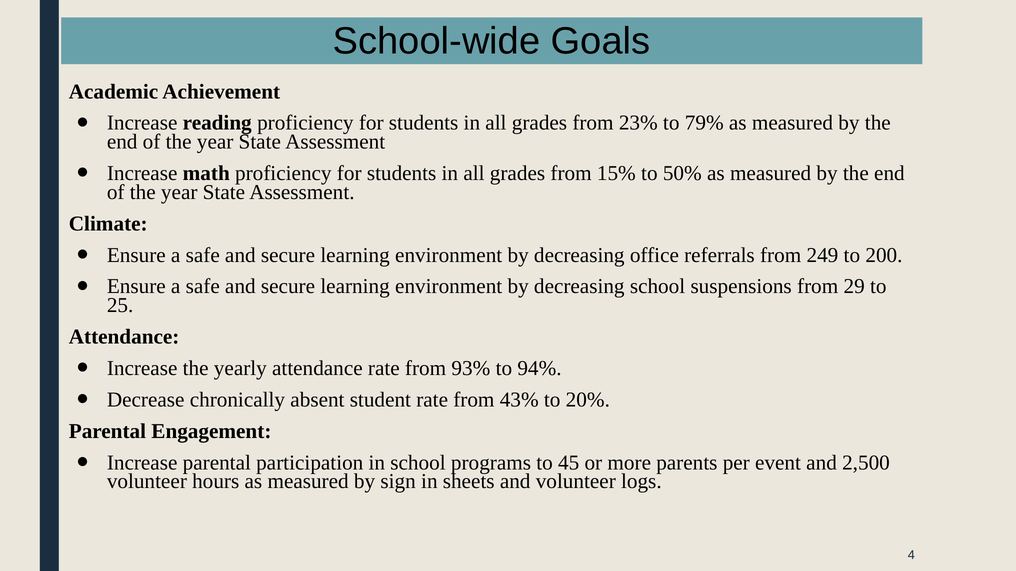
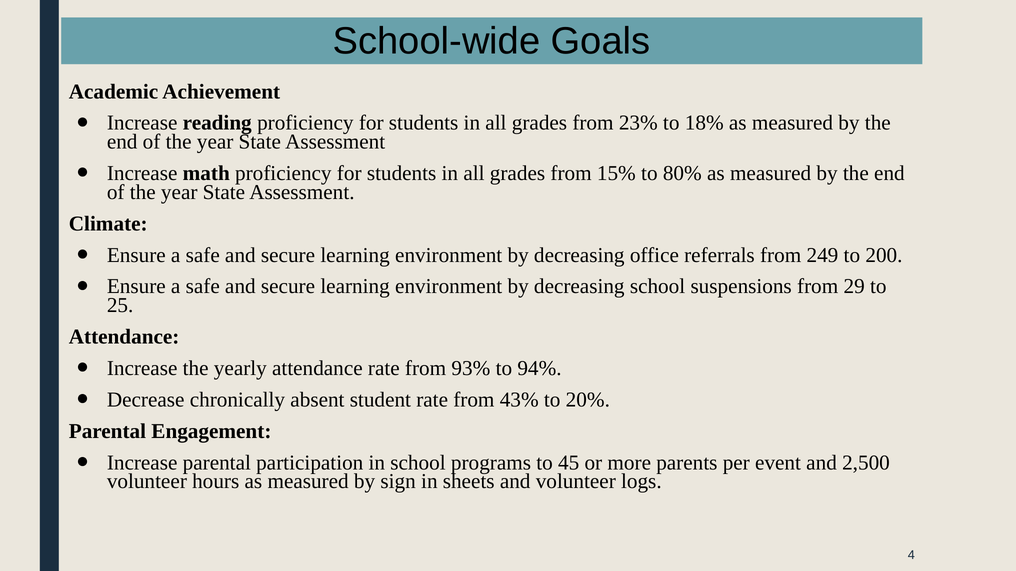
79%: 79% -> 18% (704, 123)
50%: 50% -> 80% (682, 173)
